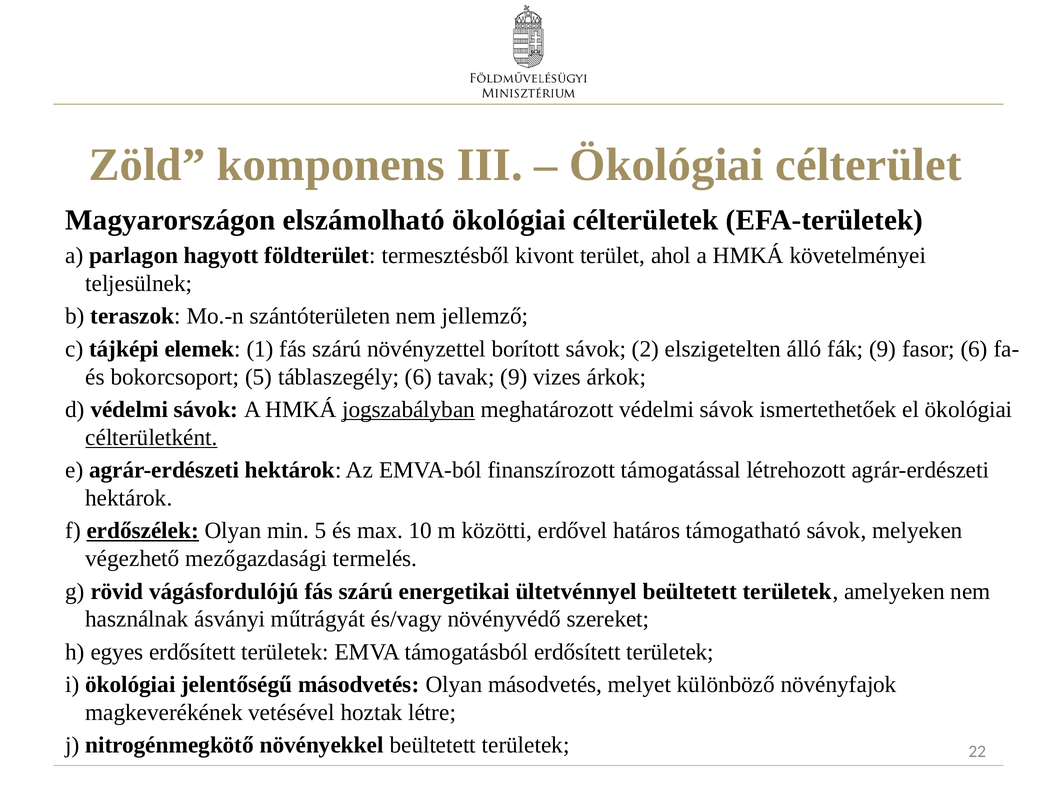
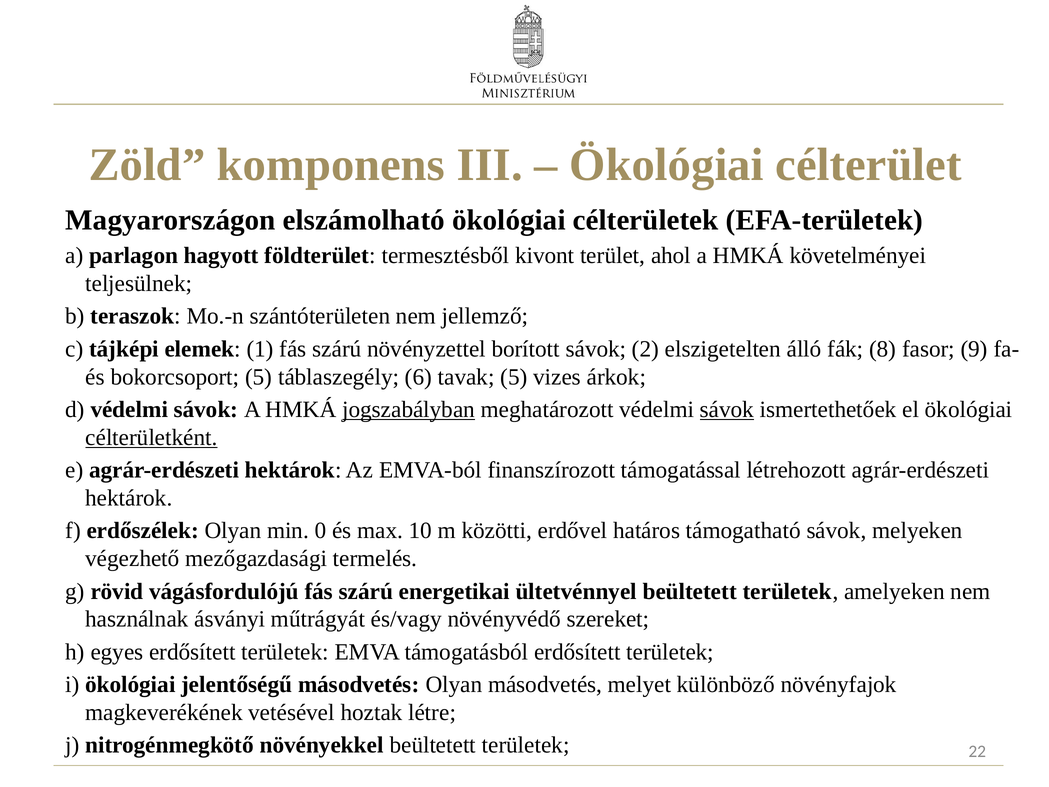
fák 9: 9 -> 8 (883, 349)
fasor 6: 6 -> 9 (974, 349)
tavak 9: 9 -> 5 (514, 377)
sávok underline: none -> present (727, 409)
erdőszélek underline: present -> none (143, 531)
min 5: 5 -> 0 (320, 531)
